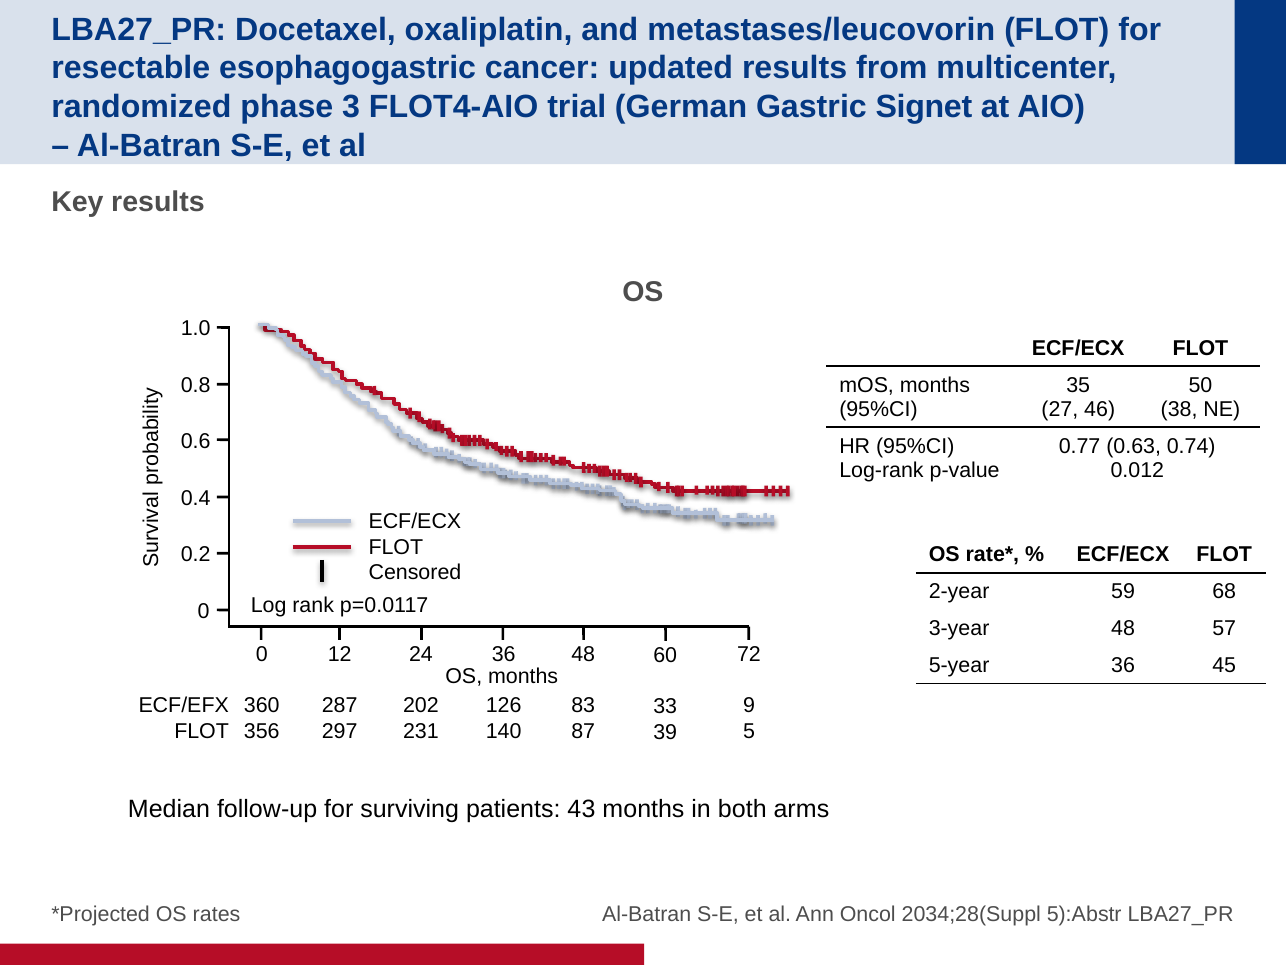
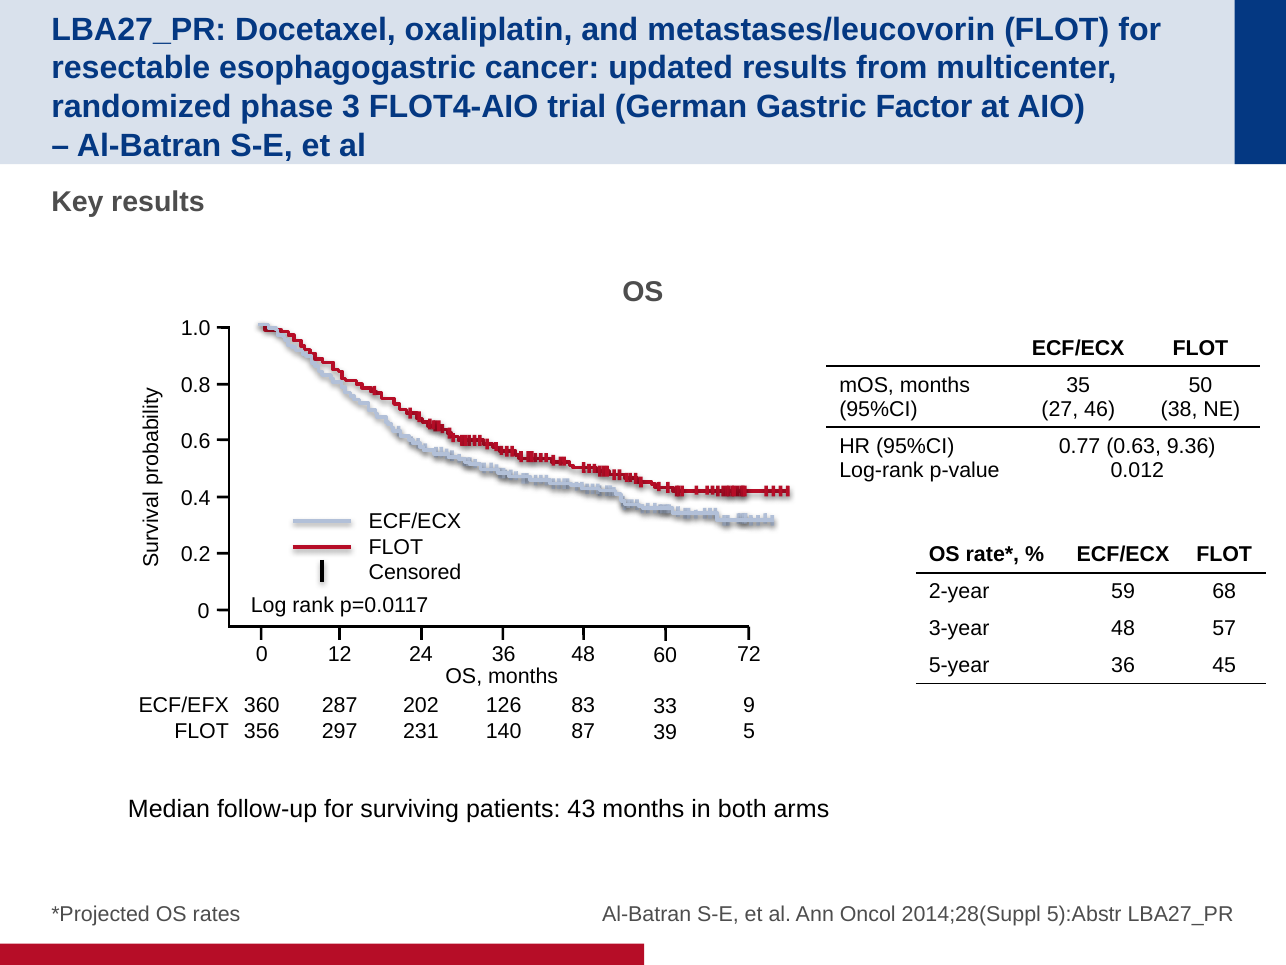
Signet: Signet -> Factor (924, 107)
0.74: 0.74 -> 9.36 (1191, 446)
2034;28(Suppl: 2034;28(Suppl -> 2014;28(Suppl (971, 914)
